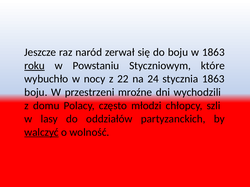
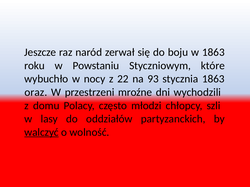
roku underline: present -> none (35, 66)
24: 24 -> 93 (153, 79)
boju: boju -> oraz (36, 92)
